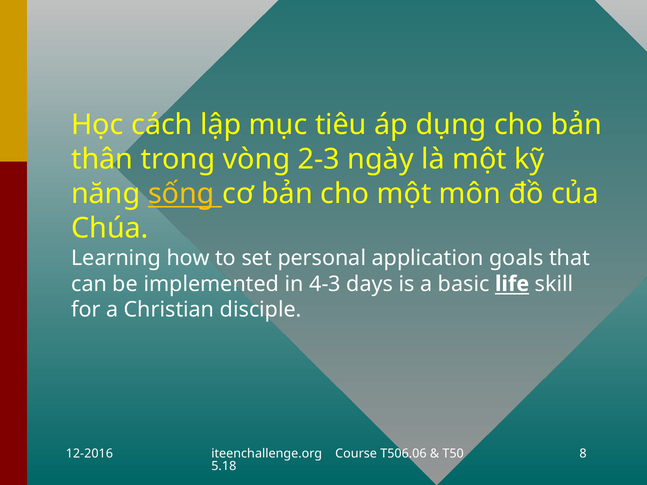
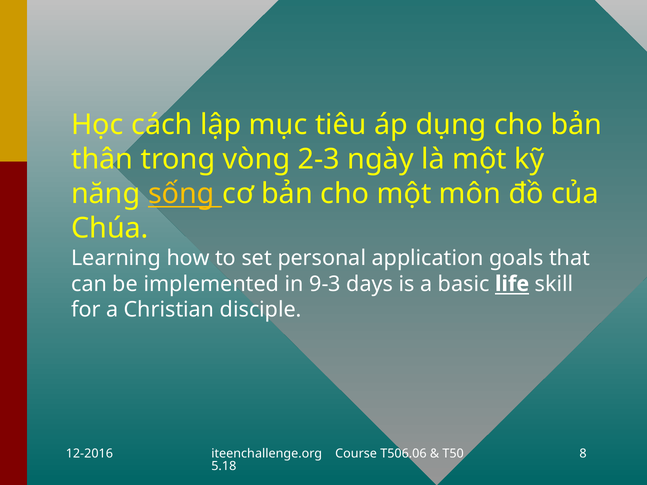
4-3: 4-3 -> 9-3 (325, 284)
